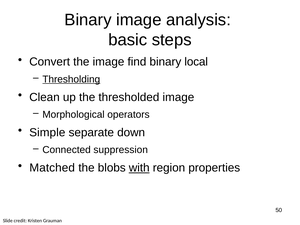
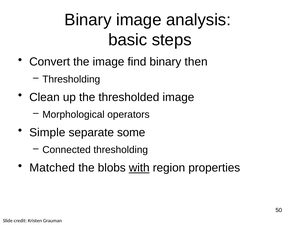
local: local -> then (196, 62)
Thresholding underline: present -> none (71, 79)
down: down -> some (131, 133)
Connected suppression: suppression -> thresholding (121, 150)
